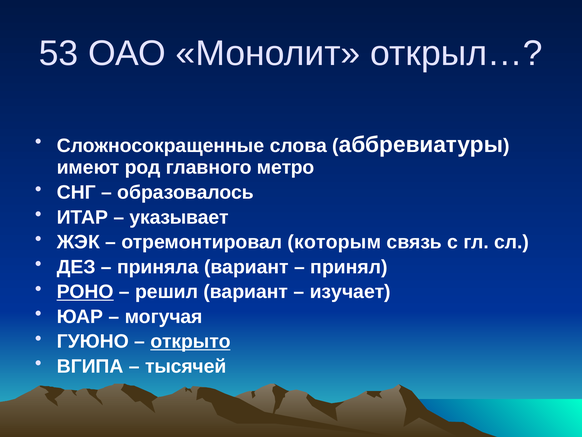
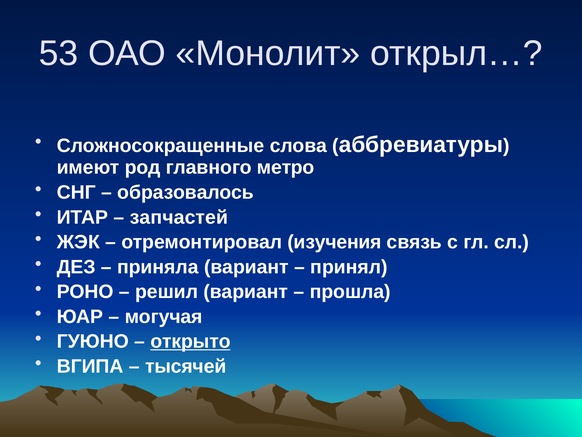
указывает: указывает -> запчастей (179, 217)
которым: которым -> изучения (334, 242)
РОНО underline: present -> none (85, 291)
изучает: изучает -> прошла (350, 291)
